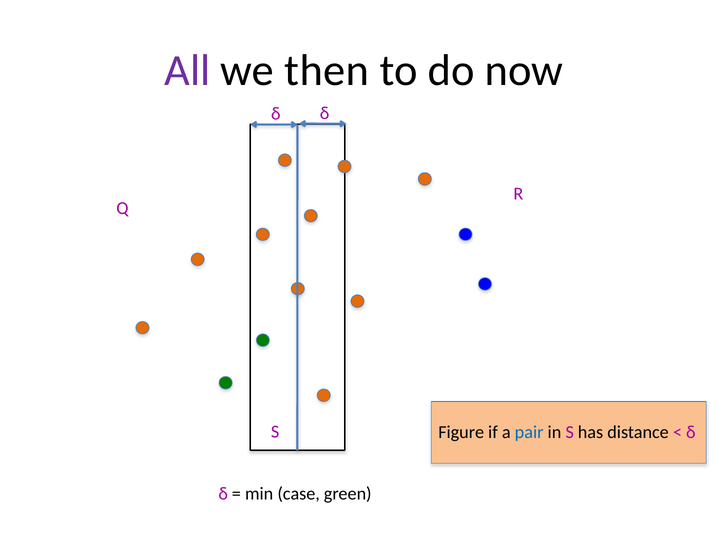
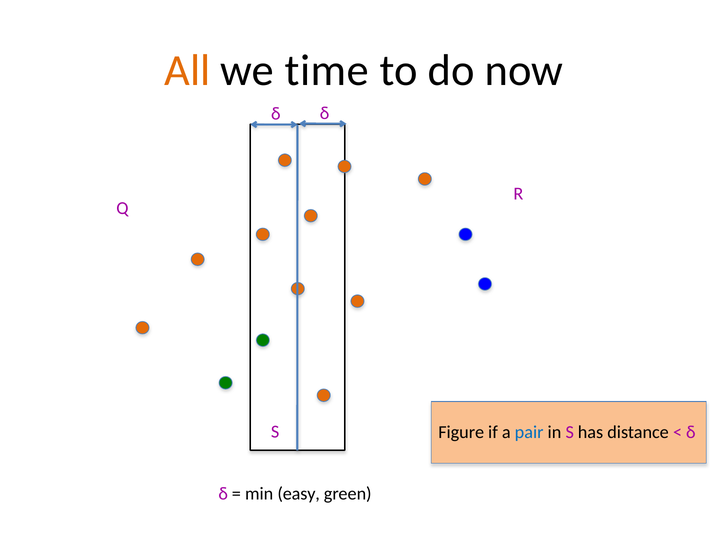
All colour: purple -> orange (187, 70)
then: then -> time (327, 70)
case: case -> easy (299, 494)
